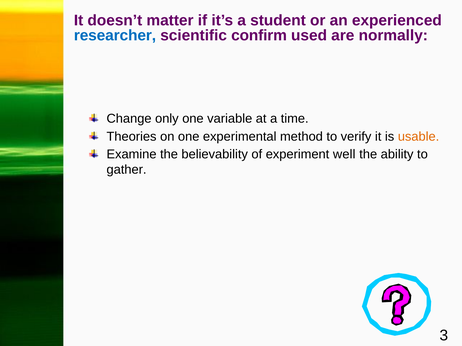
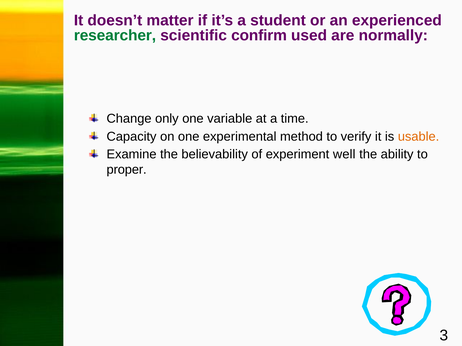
researcher colour: blue -> green (115, 35)
Theories: Theories -> Capacity (132, 137)
gather: gather -> proper (127, 170)
